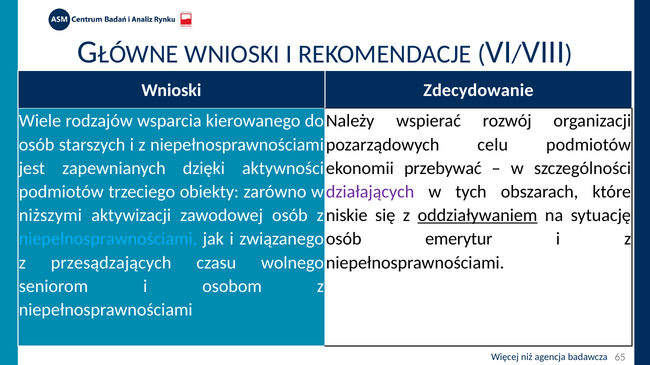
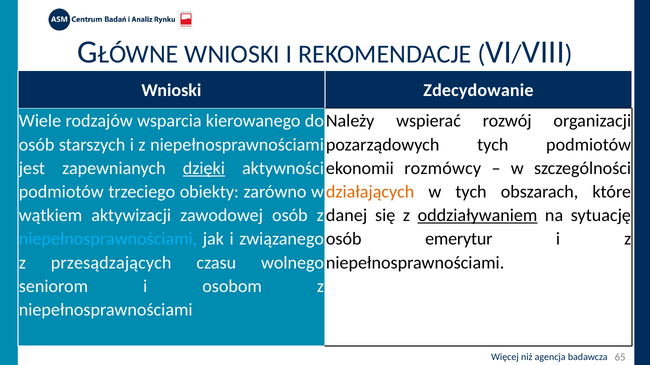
pozarządowych celu: celu -> tych (493, 145)
dzięki underline: none -> present (204, 168)
przebywać: przebywać -> rozmówcy (443, 168)
działających colour: purple -> orange (370, 192)
niższymi: niższymi -> wątkiem (51, 216)
niskie: niskie -> danej (347, 216)
